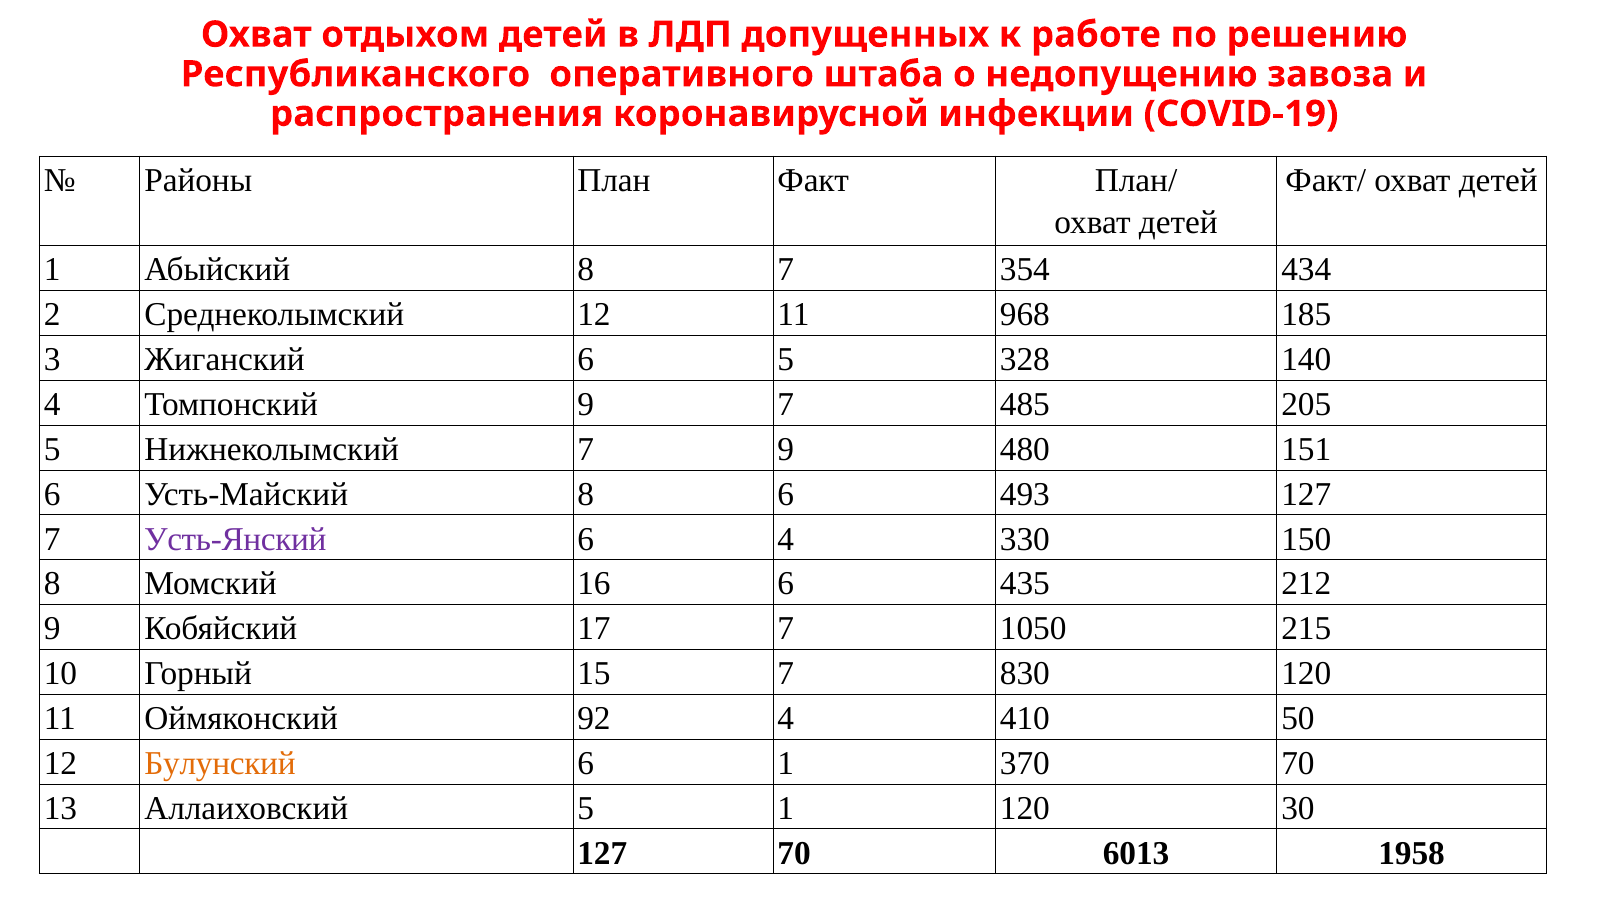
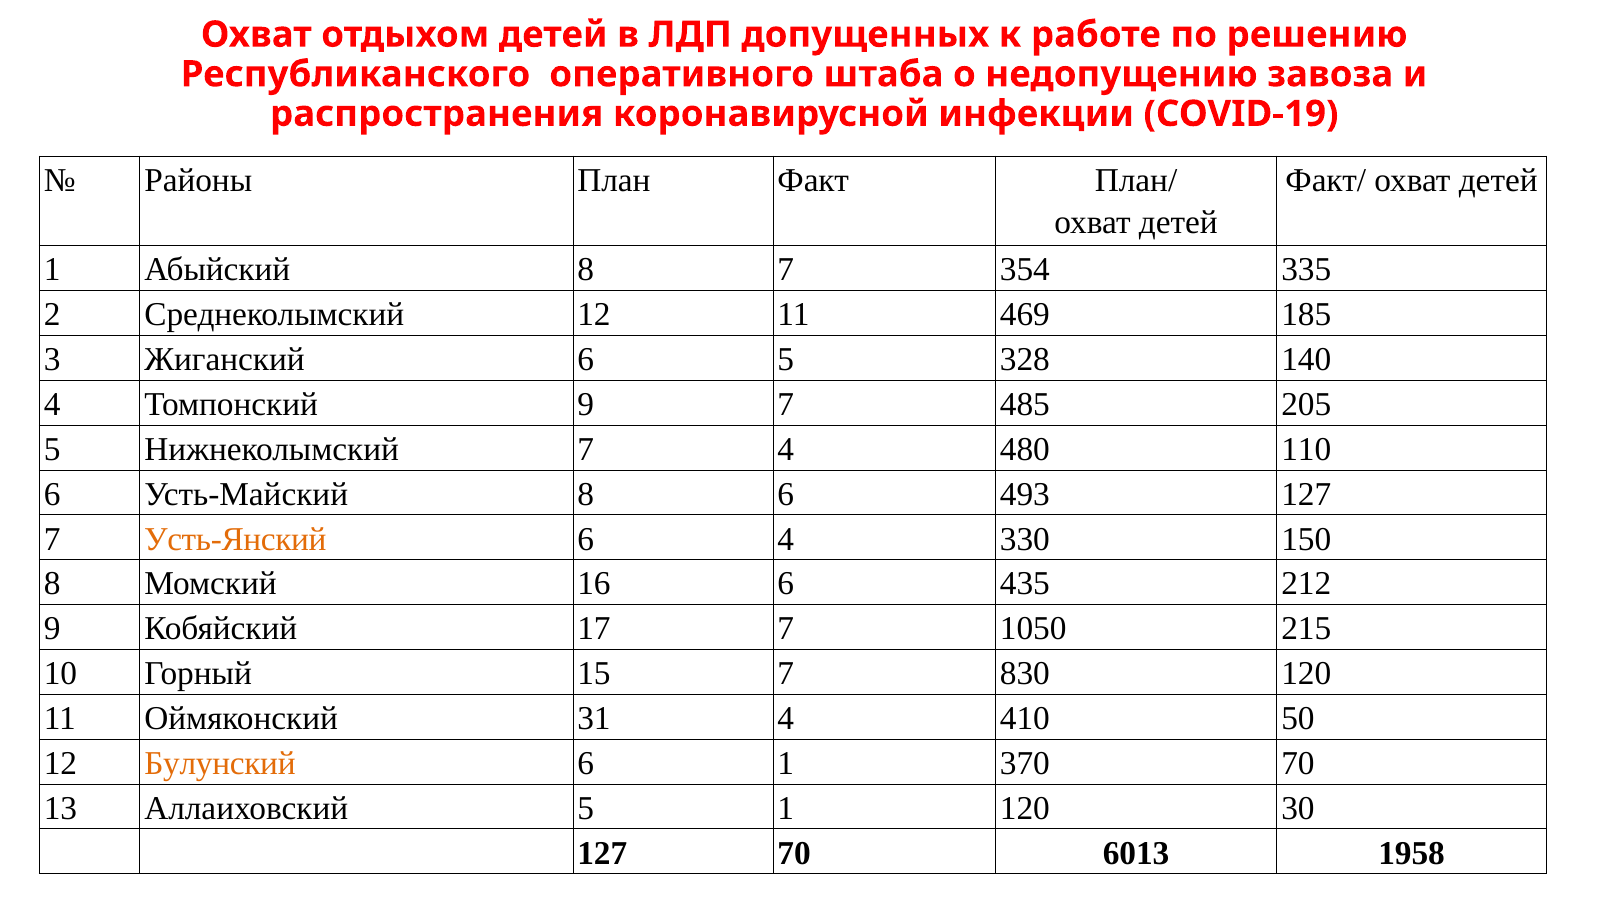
434: 434 -> 335 (1306, 270)
968: 968 -> 469 (1025, 315)
7 9: 9 -> 4 (786, 449)
151: 151 -> 110 (1306, 449)
Усть-Янский colour: purple -> orange (235, 539)
92: 92 -> 31 (594, 718)
